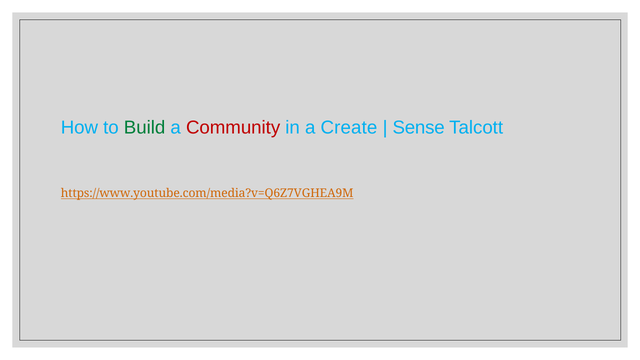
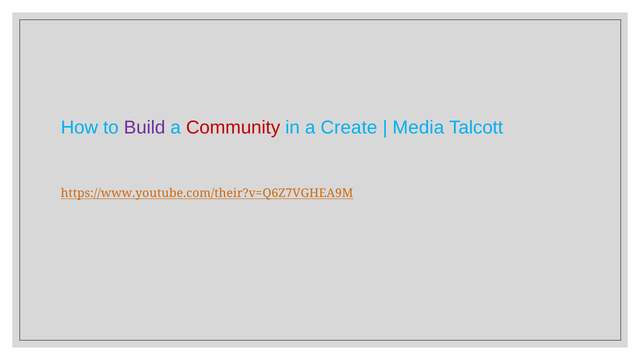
Build colour: green -> purple (145, 128)
Sense: Sense -> Media (418, 128)
https://www.youtube.com/media?v=Q6Z7VGHEA9M: https://www.youtube.com/media?v=Q6Z7VGHEA9M -> https://www.youtube.com/their?v=Q6Z7VGHEA9M (207, 193)
